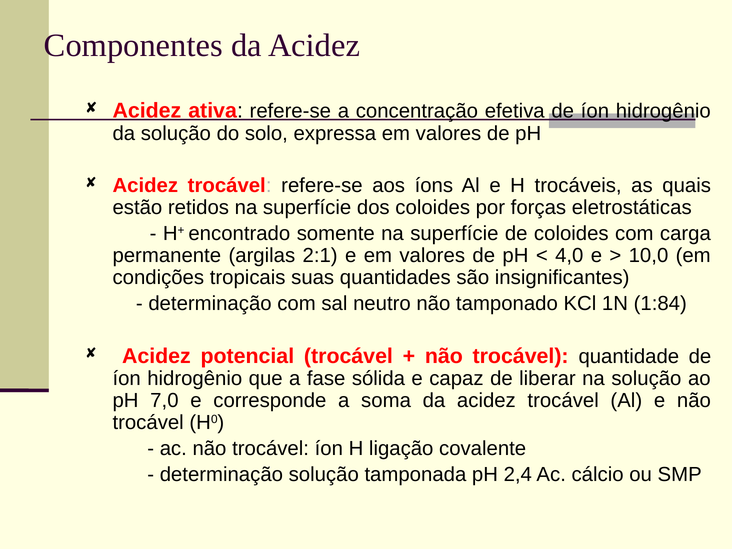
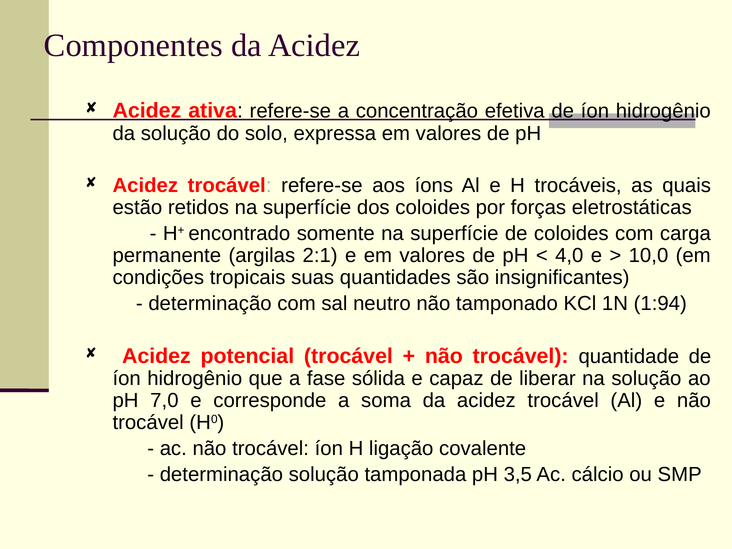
1:84: 1:84 -> 1:94 (660, 303)
2,4: 2,4 -> 3,5 (518, 475)
